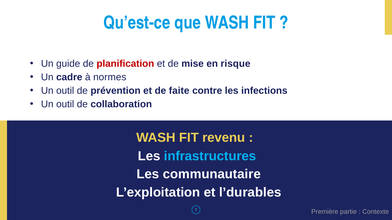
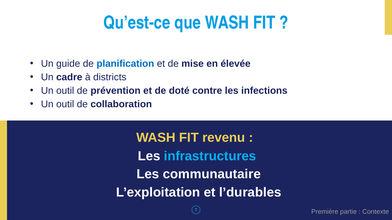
planification colour: red -> blue (125, 64)
risque: risque -> élevée (236, 64)
normes: normes -> districts (110, 77)
faite: faite -> doté (179, 91)
